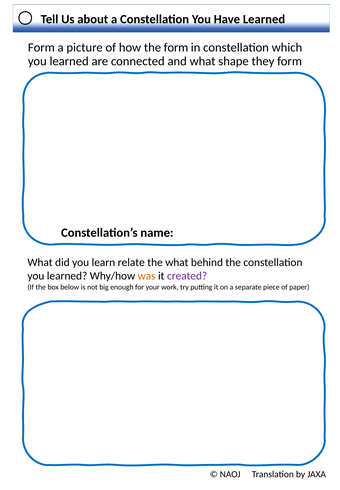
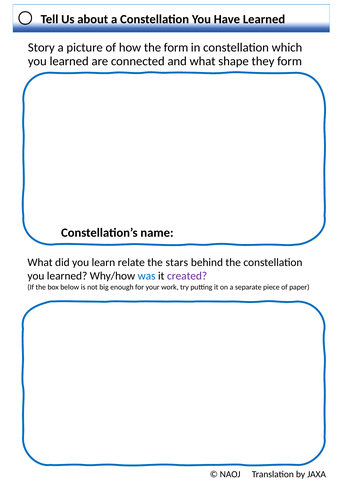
Form: Form -> Story (41, 48)
the what: what -> stars (177, 263)
was colour: orange -> blue (147, 277)
